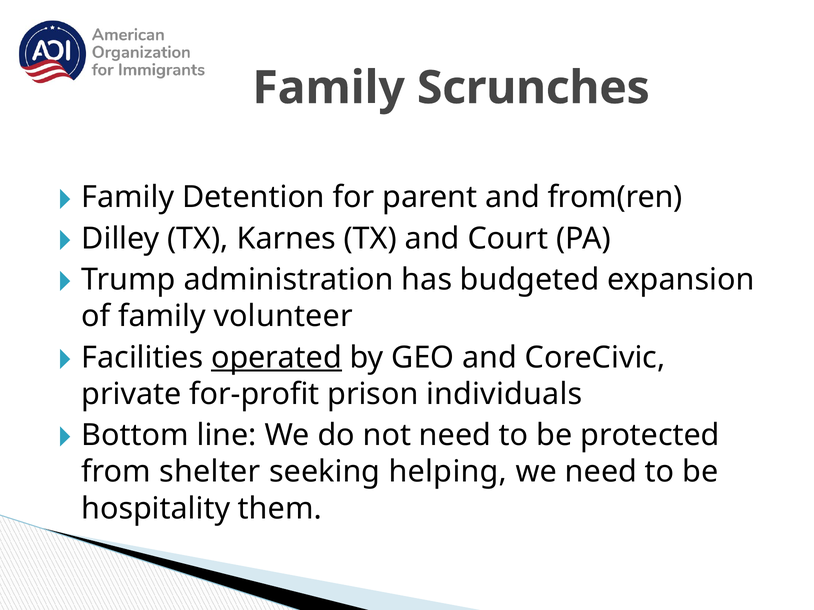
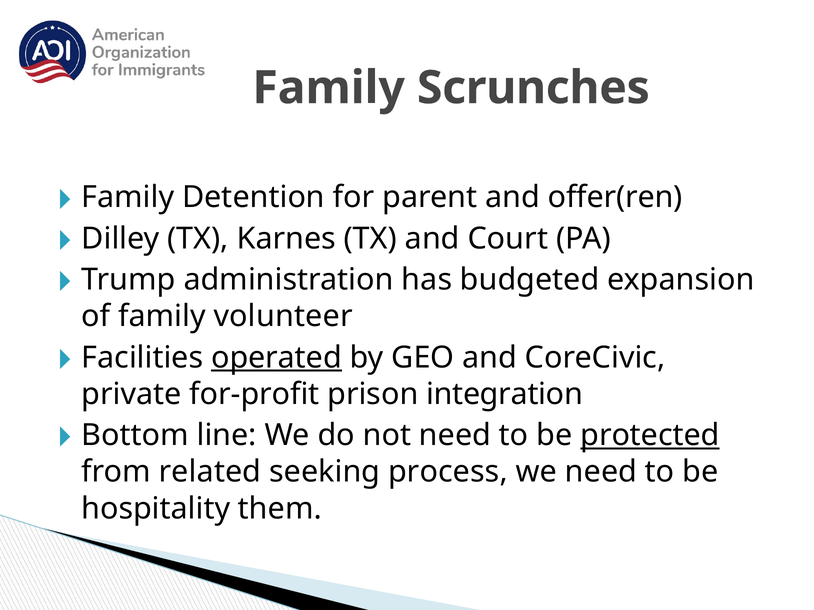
from(ren: from(ren -> offer(ren (615, 198)
individuals: individuals -> integration (505, 394)
protected underline: none -> present (650, 436)
shelter: shelter -> related (210, 472)
helping: helping -> process (448, 472)
